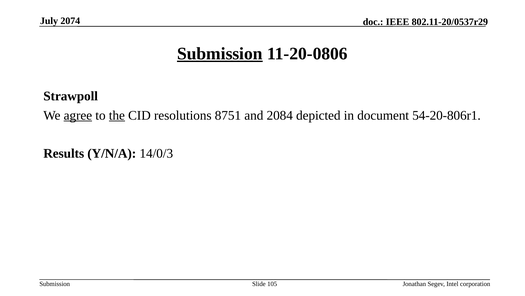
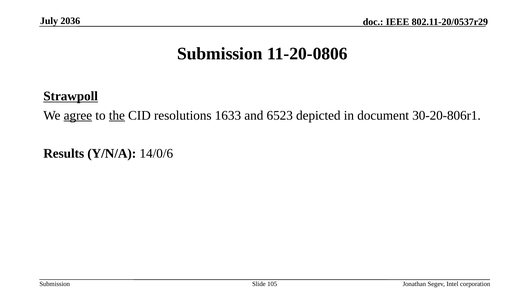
2074: 2074 -> 2036 (70, 21)
Submission underline: present -> none (220, 54)
Strawpoll underline: none -> present (71, 96)
8751: 8751 -> 1633 (228, 115)
2084: 2084 -> 6523 (280, 115)
54-20-806r1: 54-20-806r1 -> 30-20-806r1 (447, 115)
14/0/3: 14/0/3 -> 14/0/6 (156, 153)
